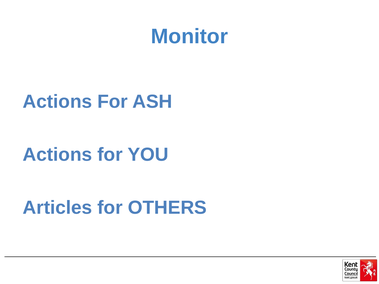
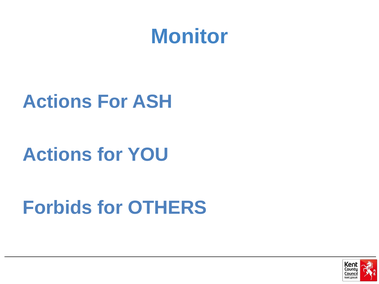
Articles: Articles -> Forbids (57, 208)
